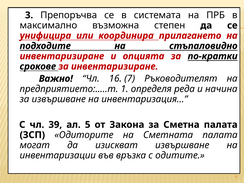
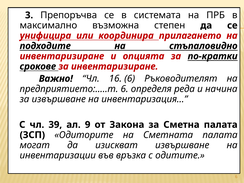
16 7: 7 -> 6 (130, 79)
предприятието:.....т 1: 1 -> 6 (125, 89)
5: 5 -> 9 (88, 125)
